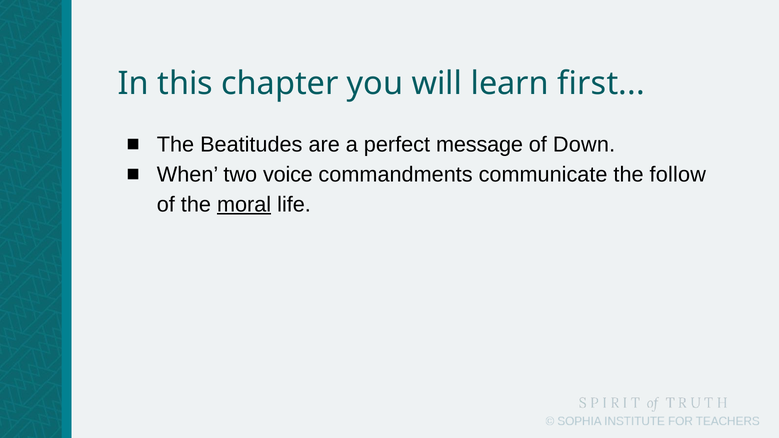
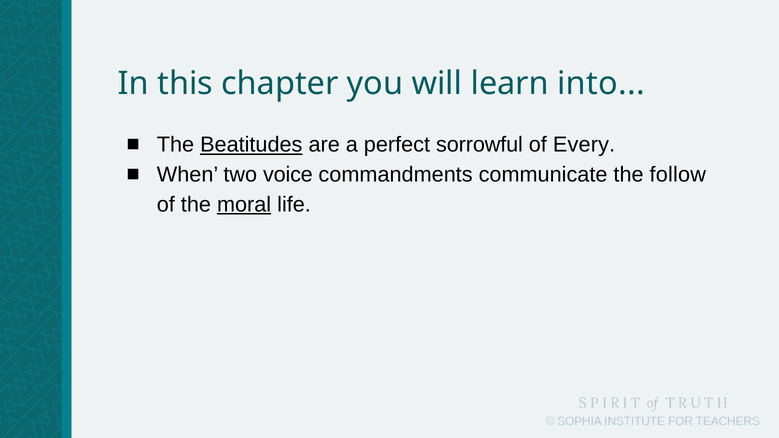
first: first -> into (601, 83)
Beatitudes underline: none -> present (251, 145)
message: message -> sorrowful (480, 145)
Down: Down -> Every (584, 145)
